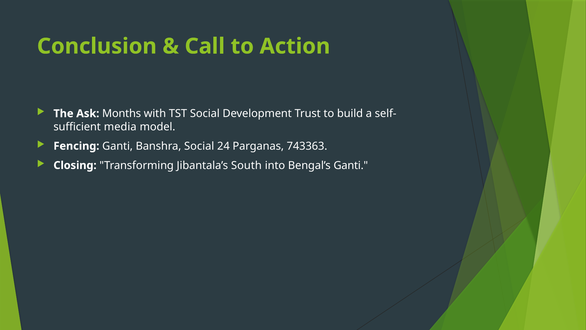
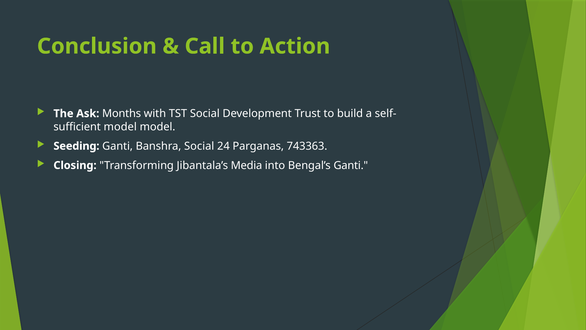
media: media -> model (120, 127)
Fencing: Fencing -> Seeding (76, 146)
South: South -> Media (247, 165)
